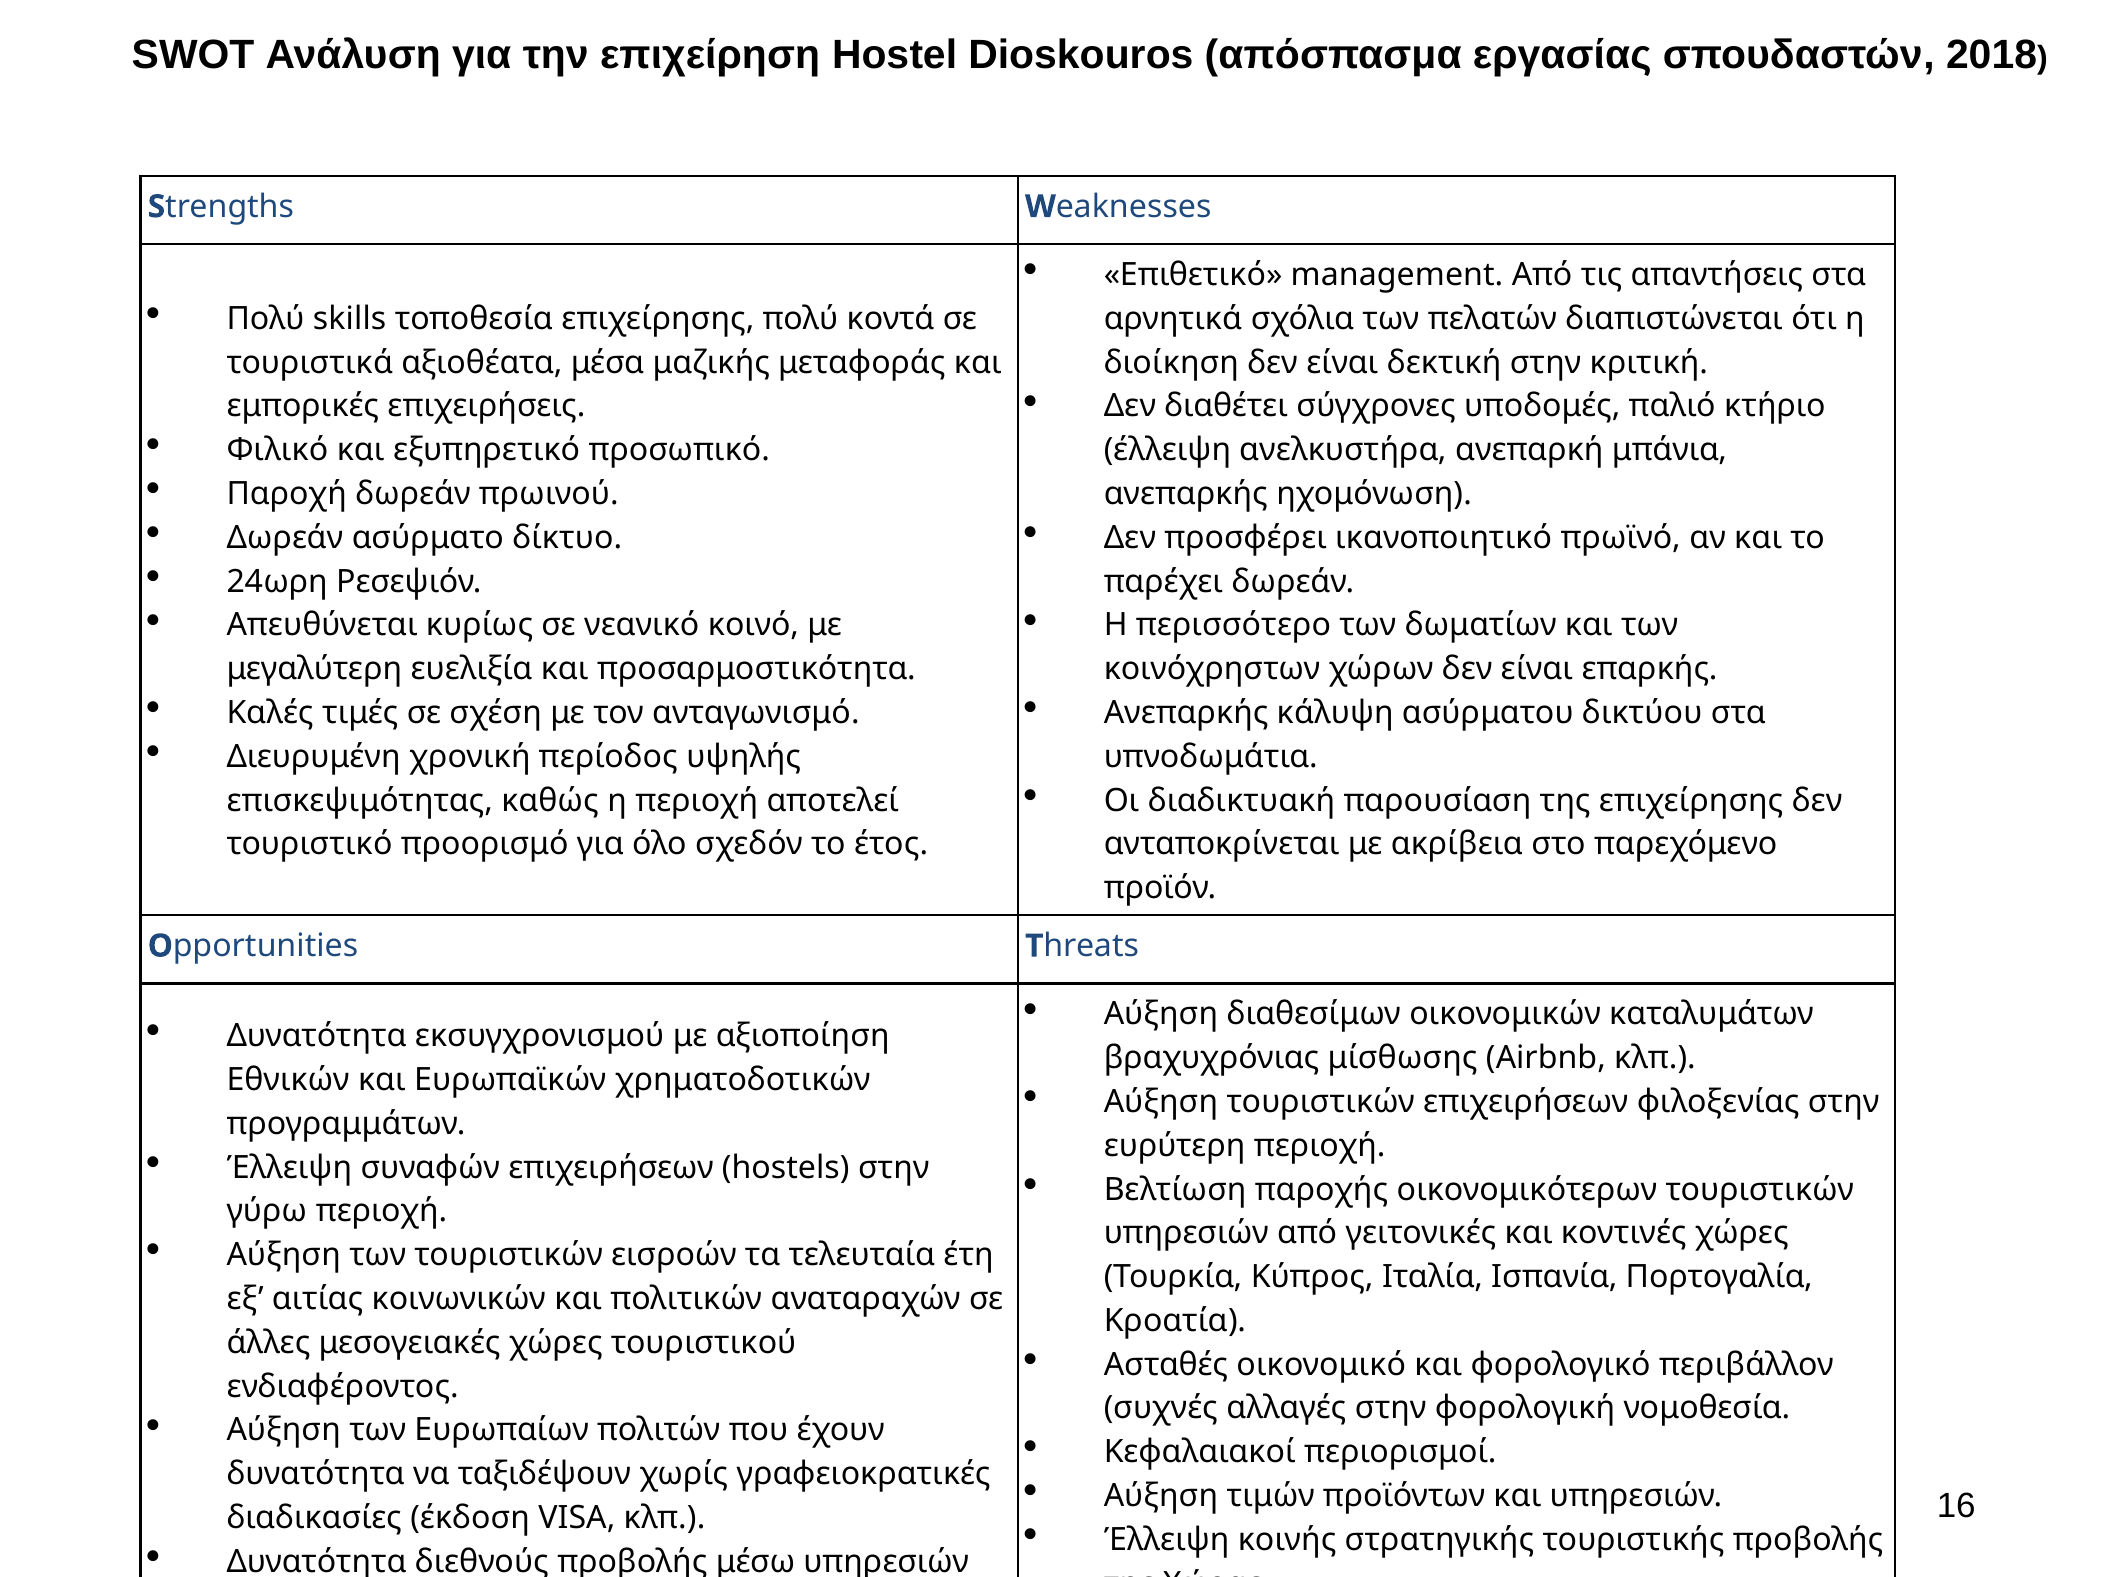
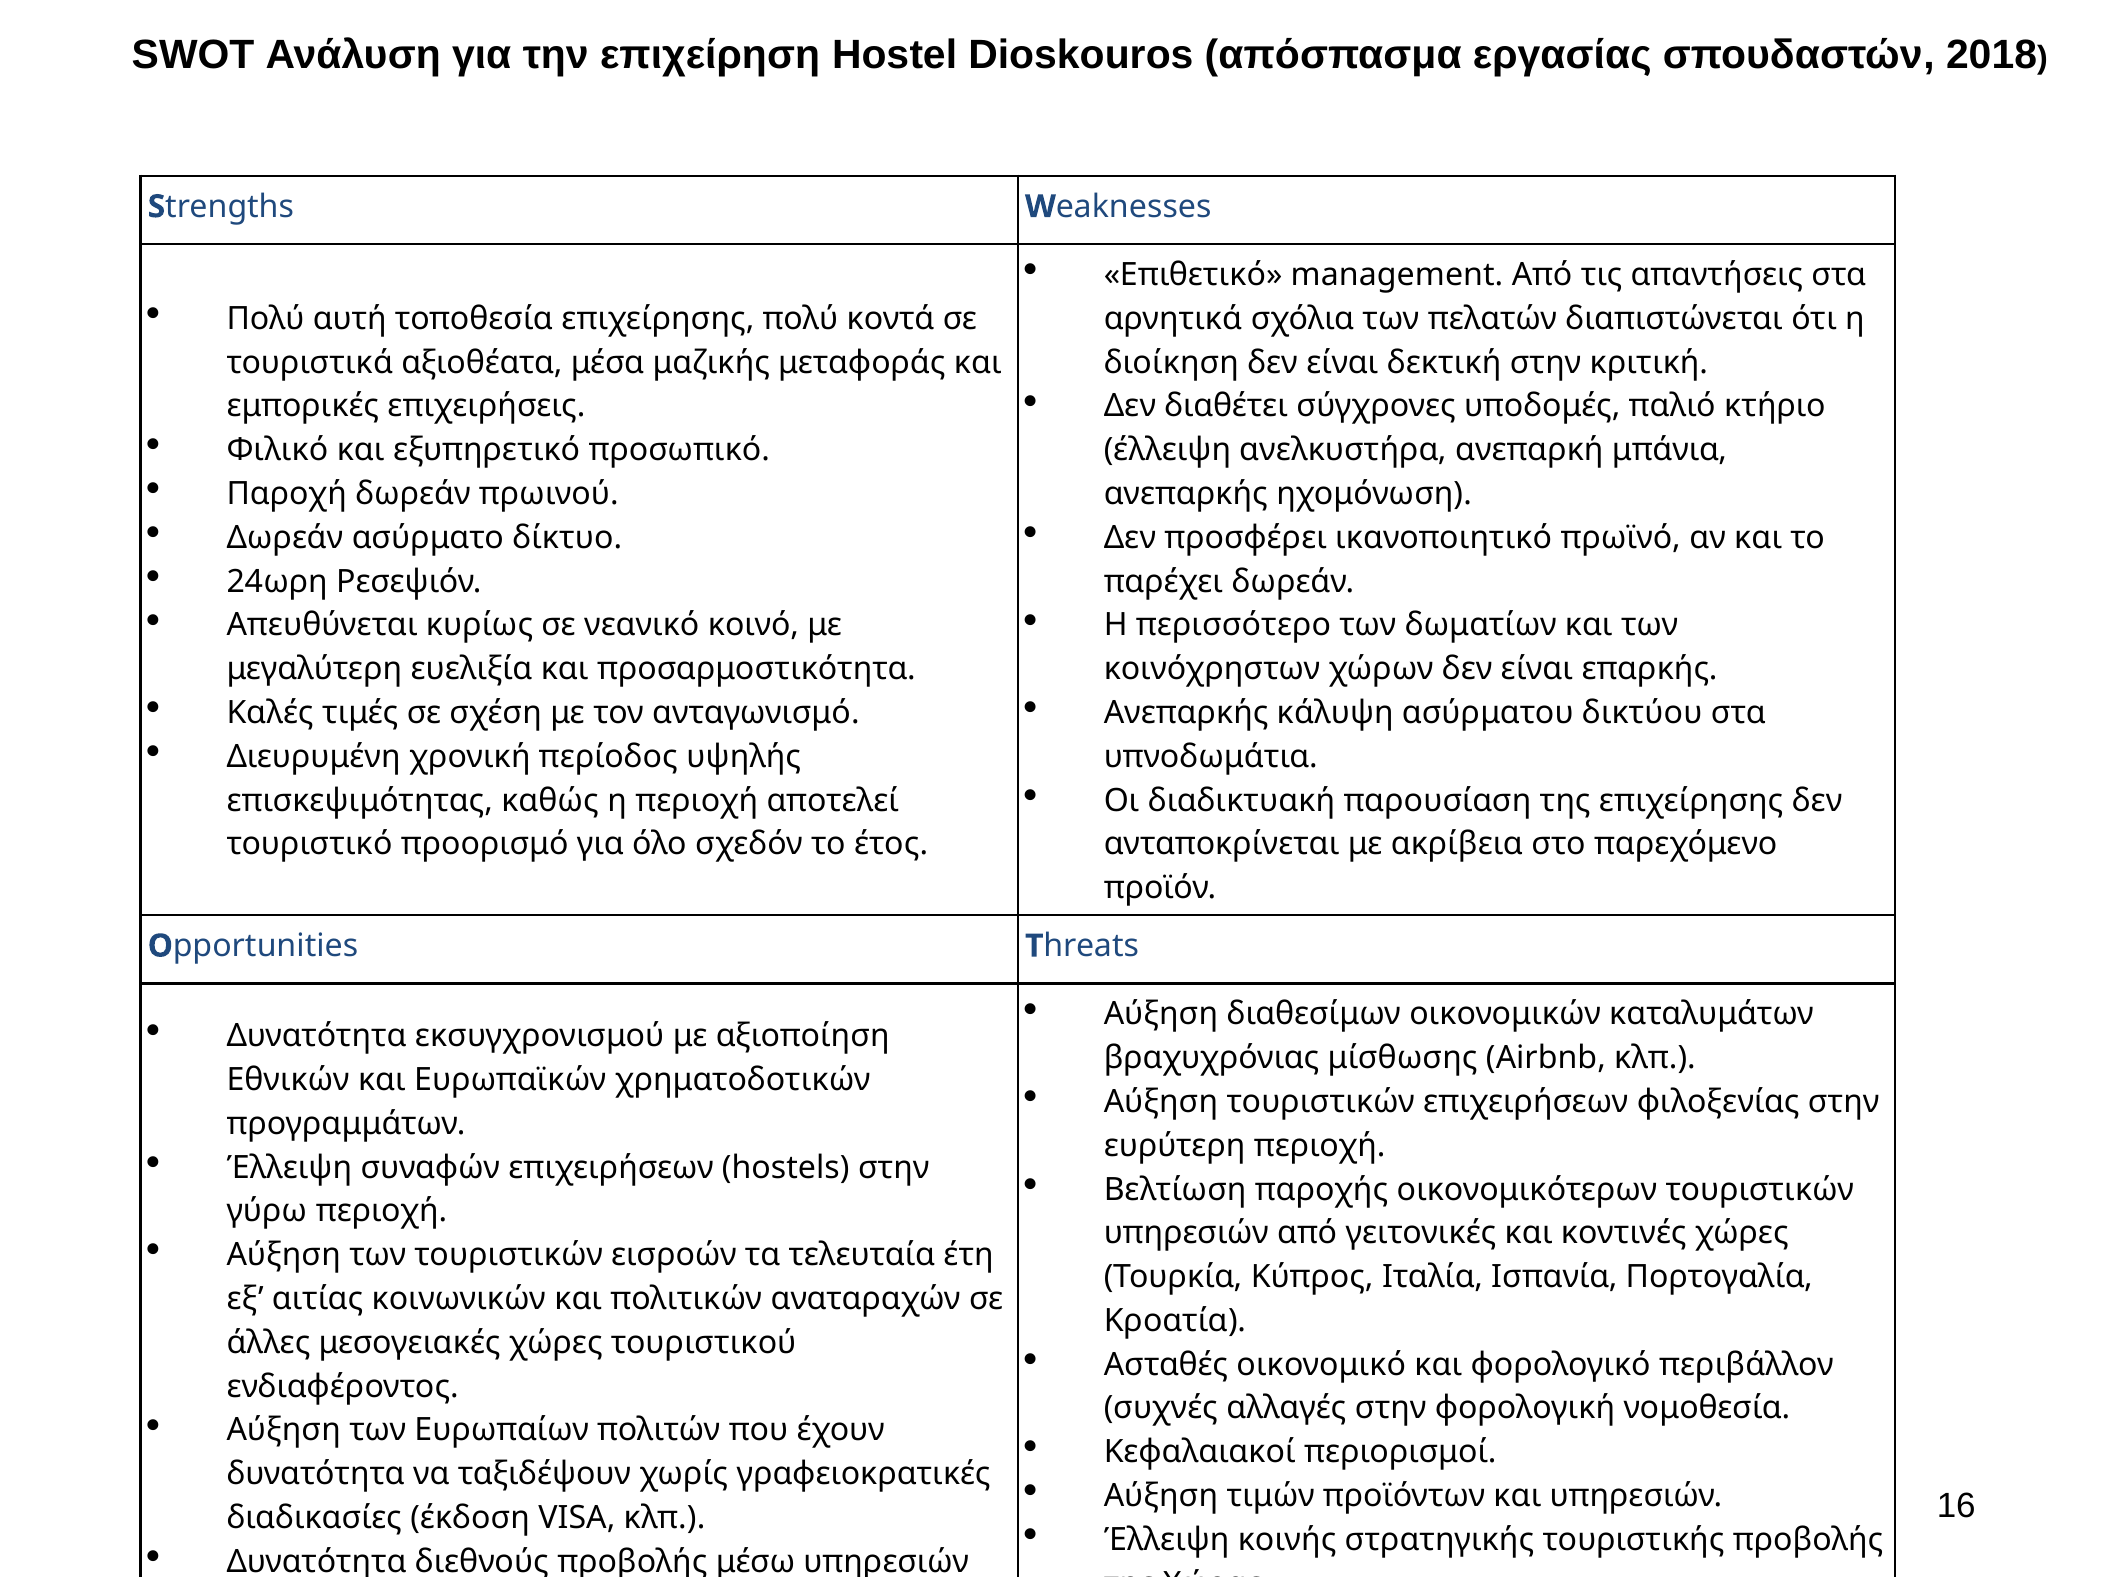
skills: skills -> αυτή (350, 319)
